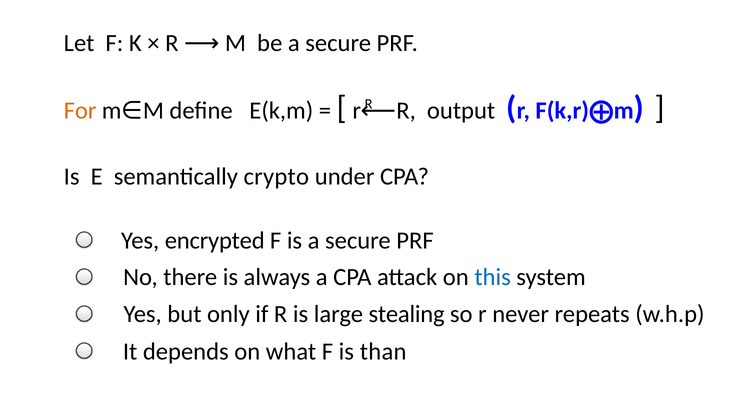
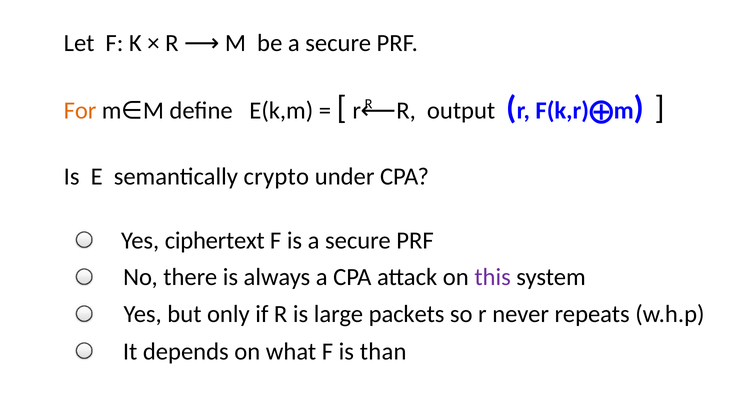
encrypted: encrypted -> ciphertext (215, 240)
this colour: blue -> purple (493, 277)
stealing: stealing -> packets (407, 314)
